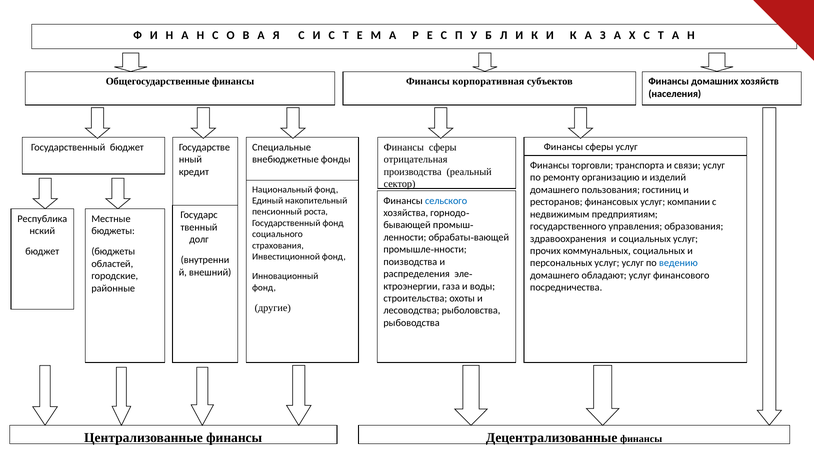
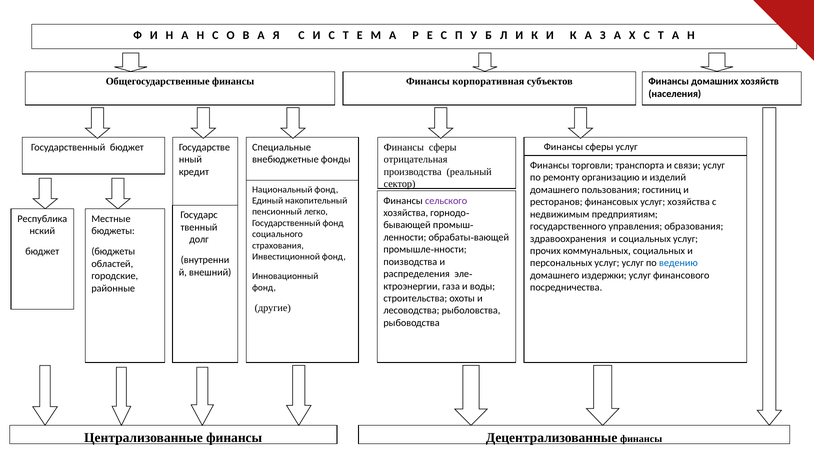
сельского colour: blue -> purple (446, 201)
услуг компании: компании -> хозяйства (689, 202)
роста: роста -> легко (316, 212)
обладают: обладают -> издержки (604, 275)
